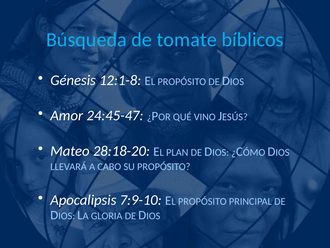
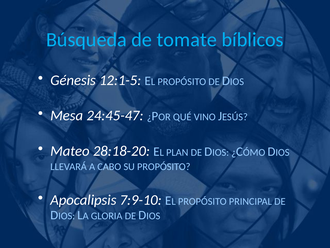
12:1-8: 12:1-8 -> 12:1-5 (120, 80)
Amor: Amor -> Mesa (67, 115)
